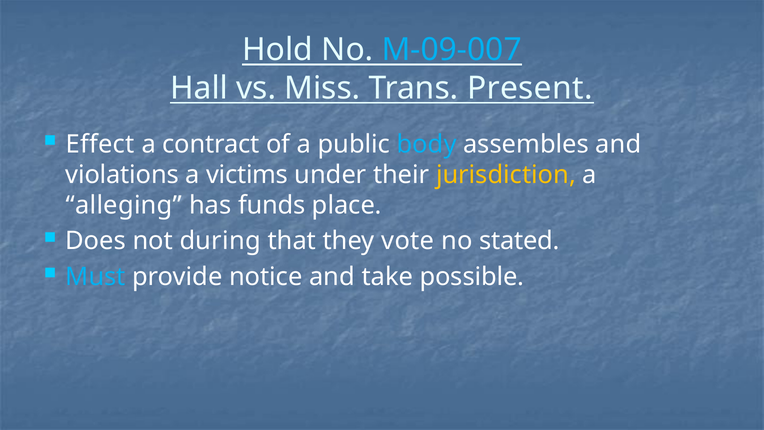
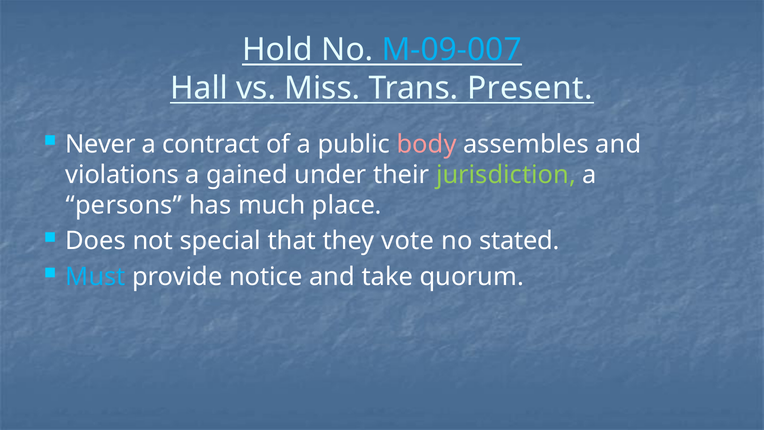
Effect: Effect -> Never (100, 144)
body colour: light blue -> pink (427, 144)
victims: victims -> gained (247, 175)
jurisdiction colour: yellow -> light green (506, 175)
alleging: alleging -> persons (124, 205)
funds: funds -> much (272, 205)
during: during -> special (220, 241)
possible: possible -> quorum (472, 277)
